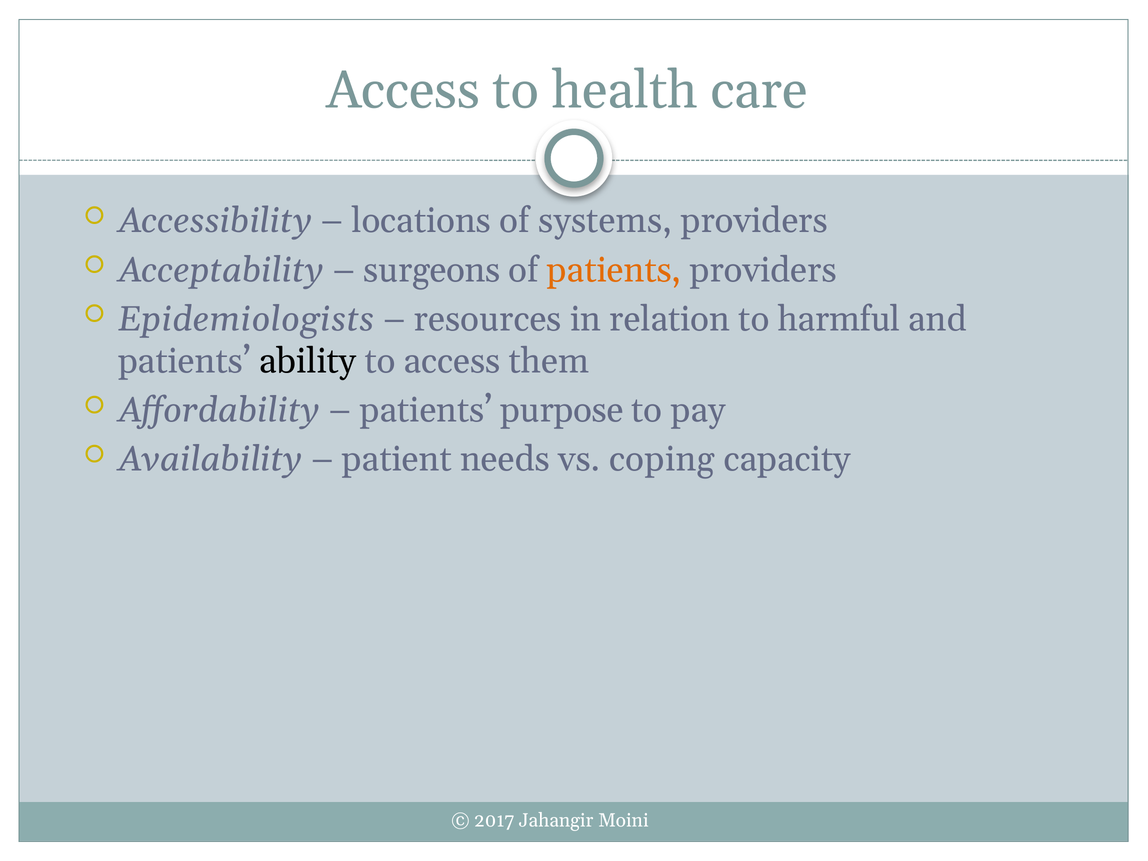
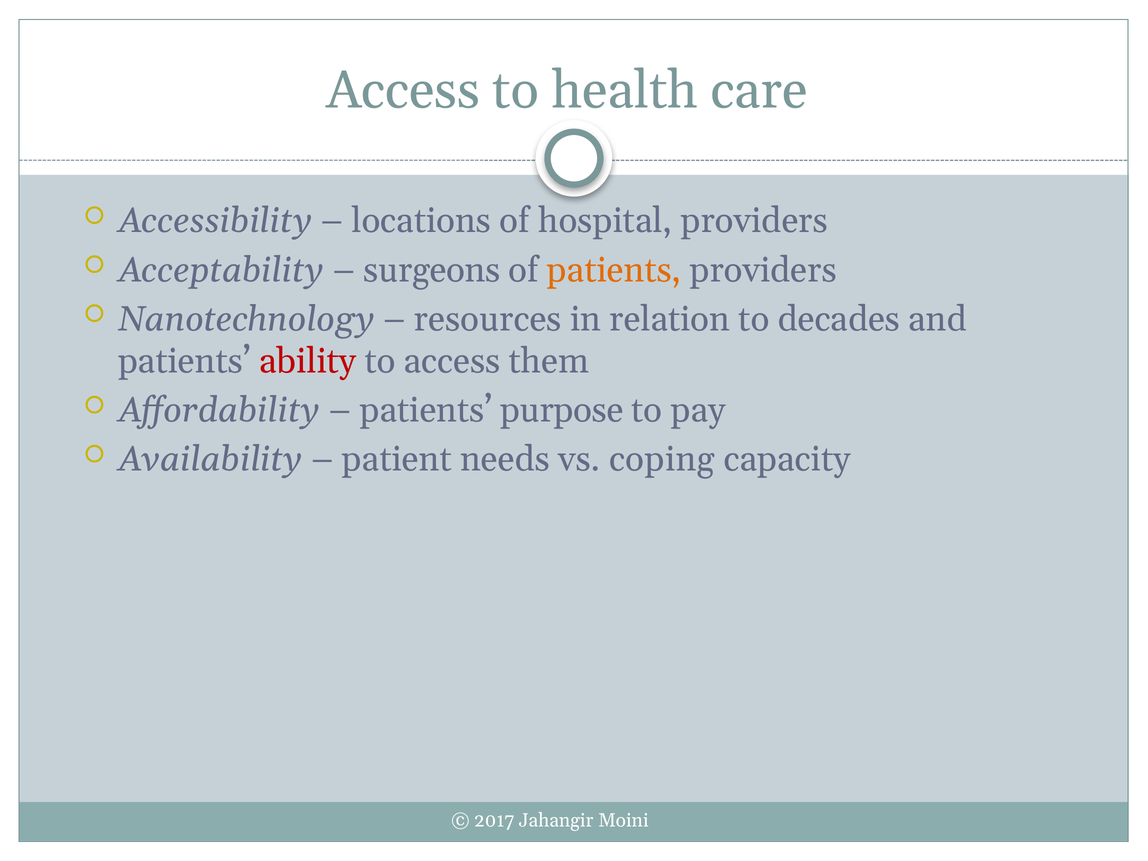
systems: systems -> hospital (605, 221)
Epidemiologists: Epidemiologists -> Nanotechnology (246, 319)
harmful: harmful -> decades (839, 319)
ability colour: black -> red (308, 361)
